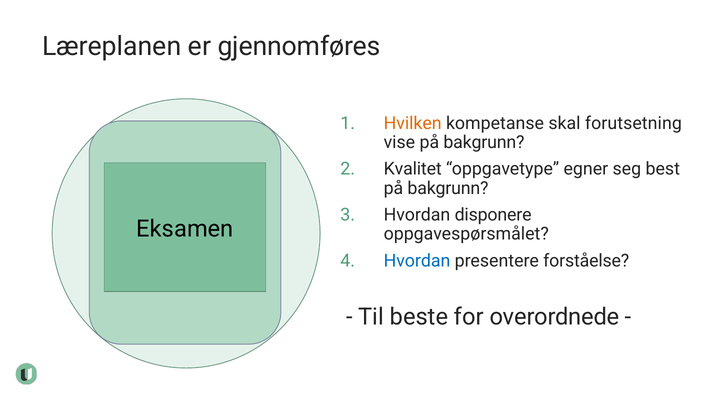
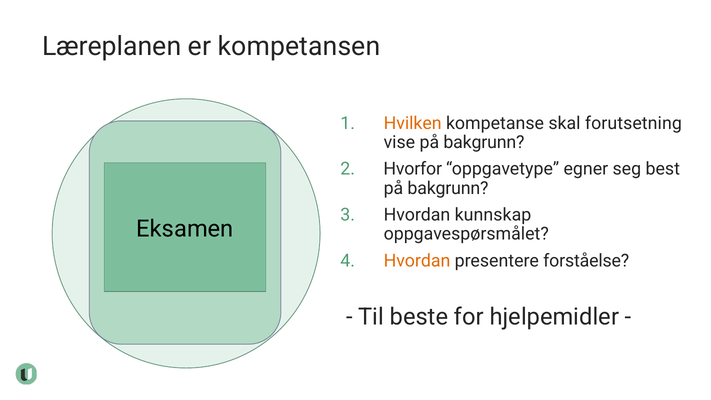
gjennomføres: gjennomføres -> kompetansen (299, 46)
Kvalitet: Kvalitet -> Hvorfor (413, 169)
disponere: disponere -> kunnskap (493, 215)
Hvordan colour: blue -> orange (417, 261)
overordnede: overordnede -> hjelpemidler (554, 317)
